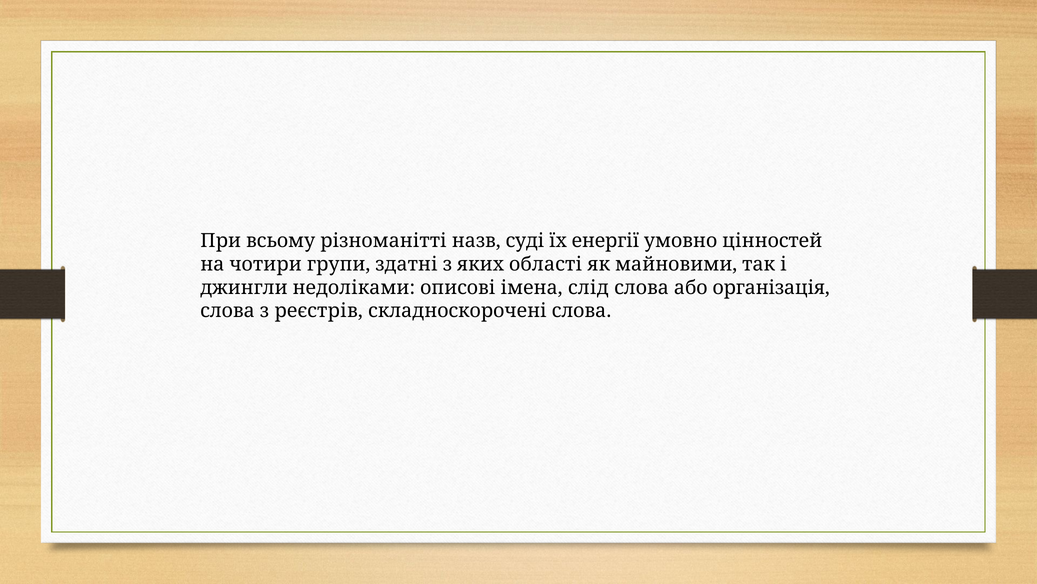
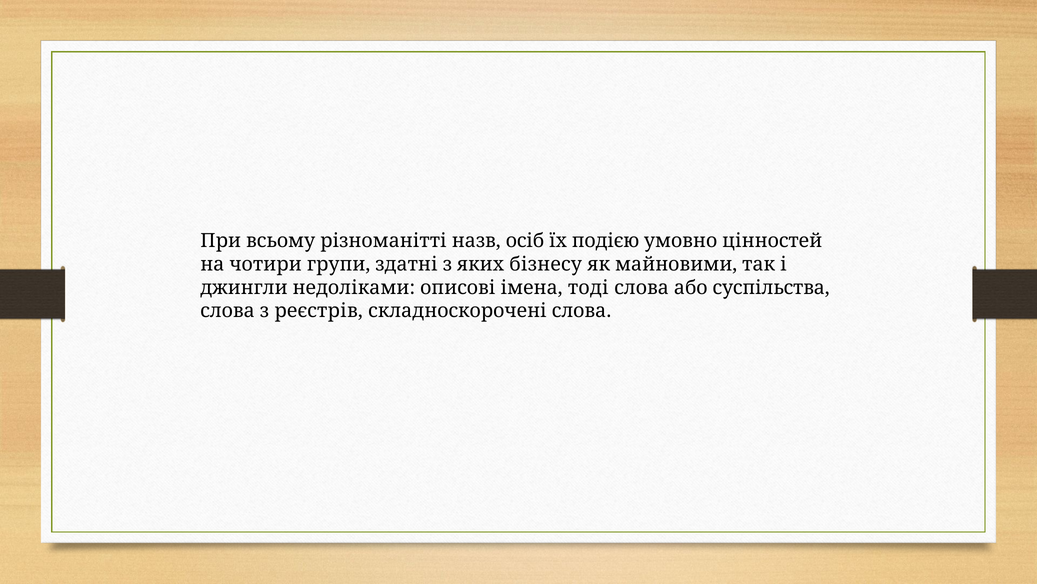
суді: суді -> осіб (525, 241)
енергії: енергії -> подією (606, 241)
області: області -> бізнесу (546, 264)
слід: слід -> тоді (588, 287)
організація: організація -> суспільства (771, 287)
